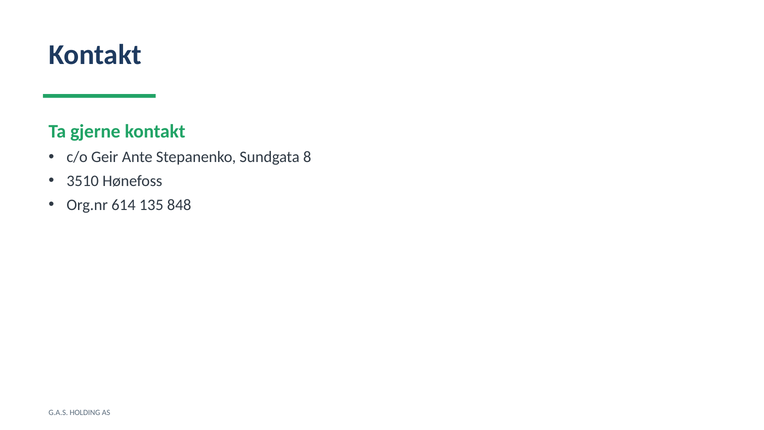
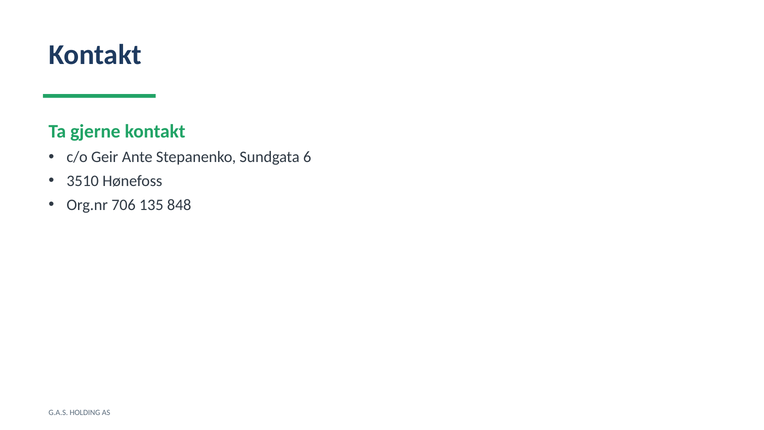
8: 8 -> 6 (307, 157)
614: 614 -> 706 (124, 205)
